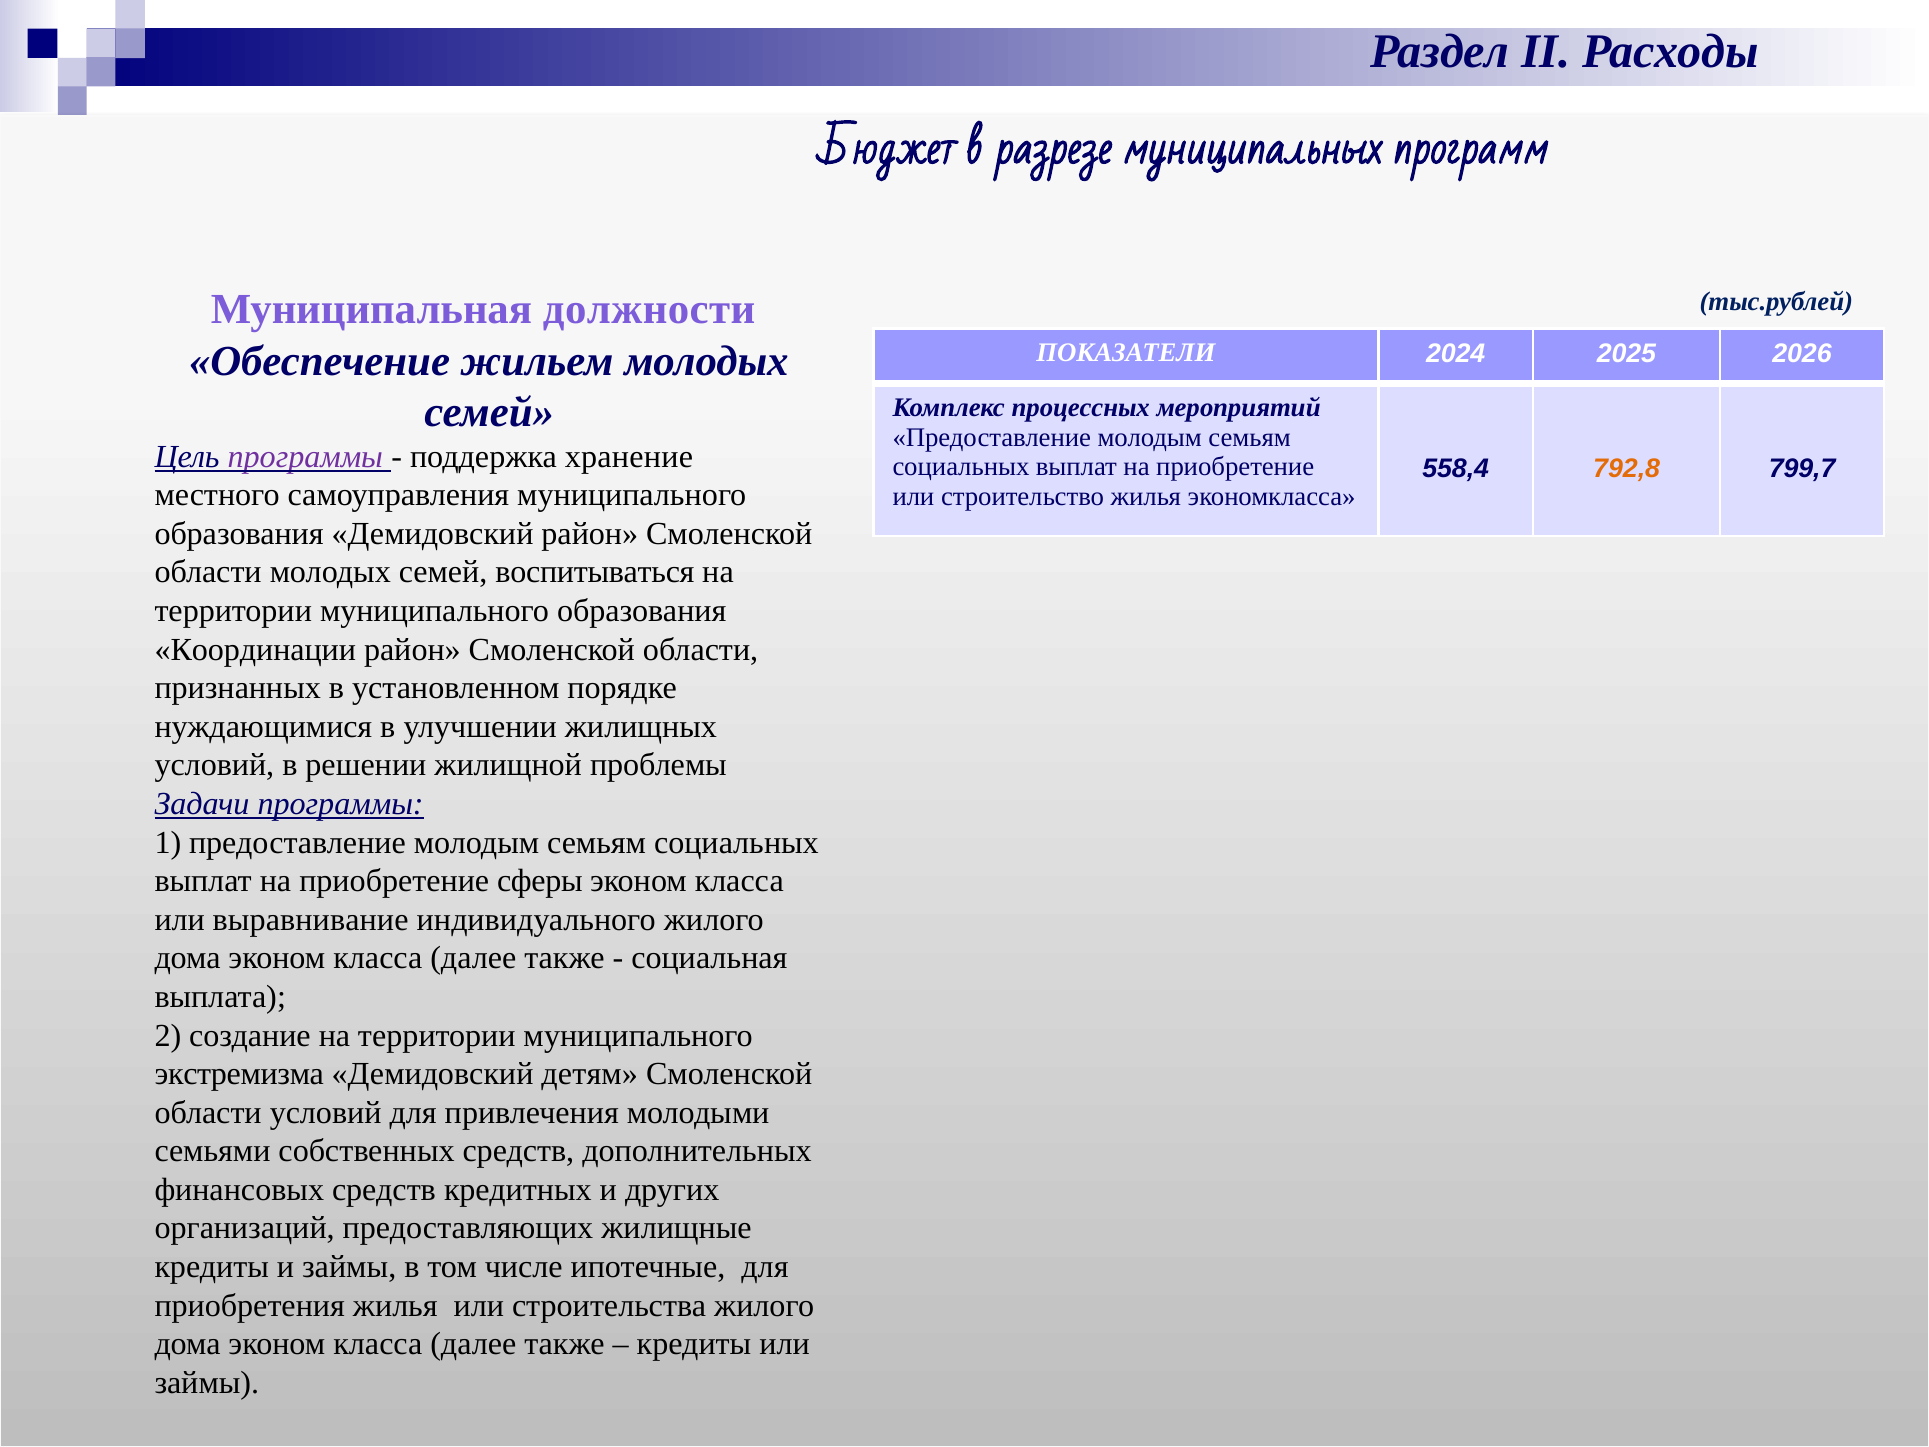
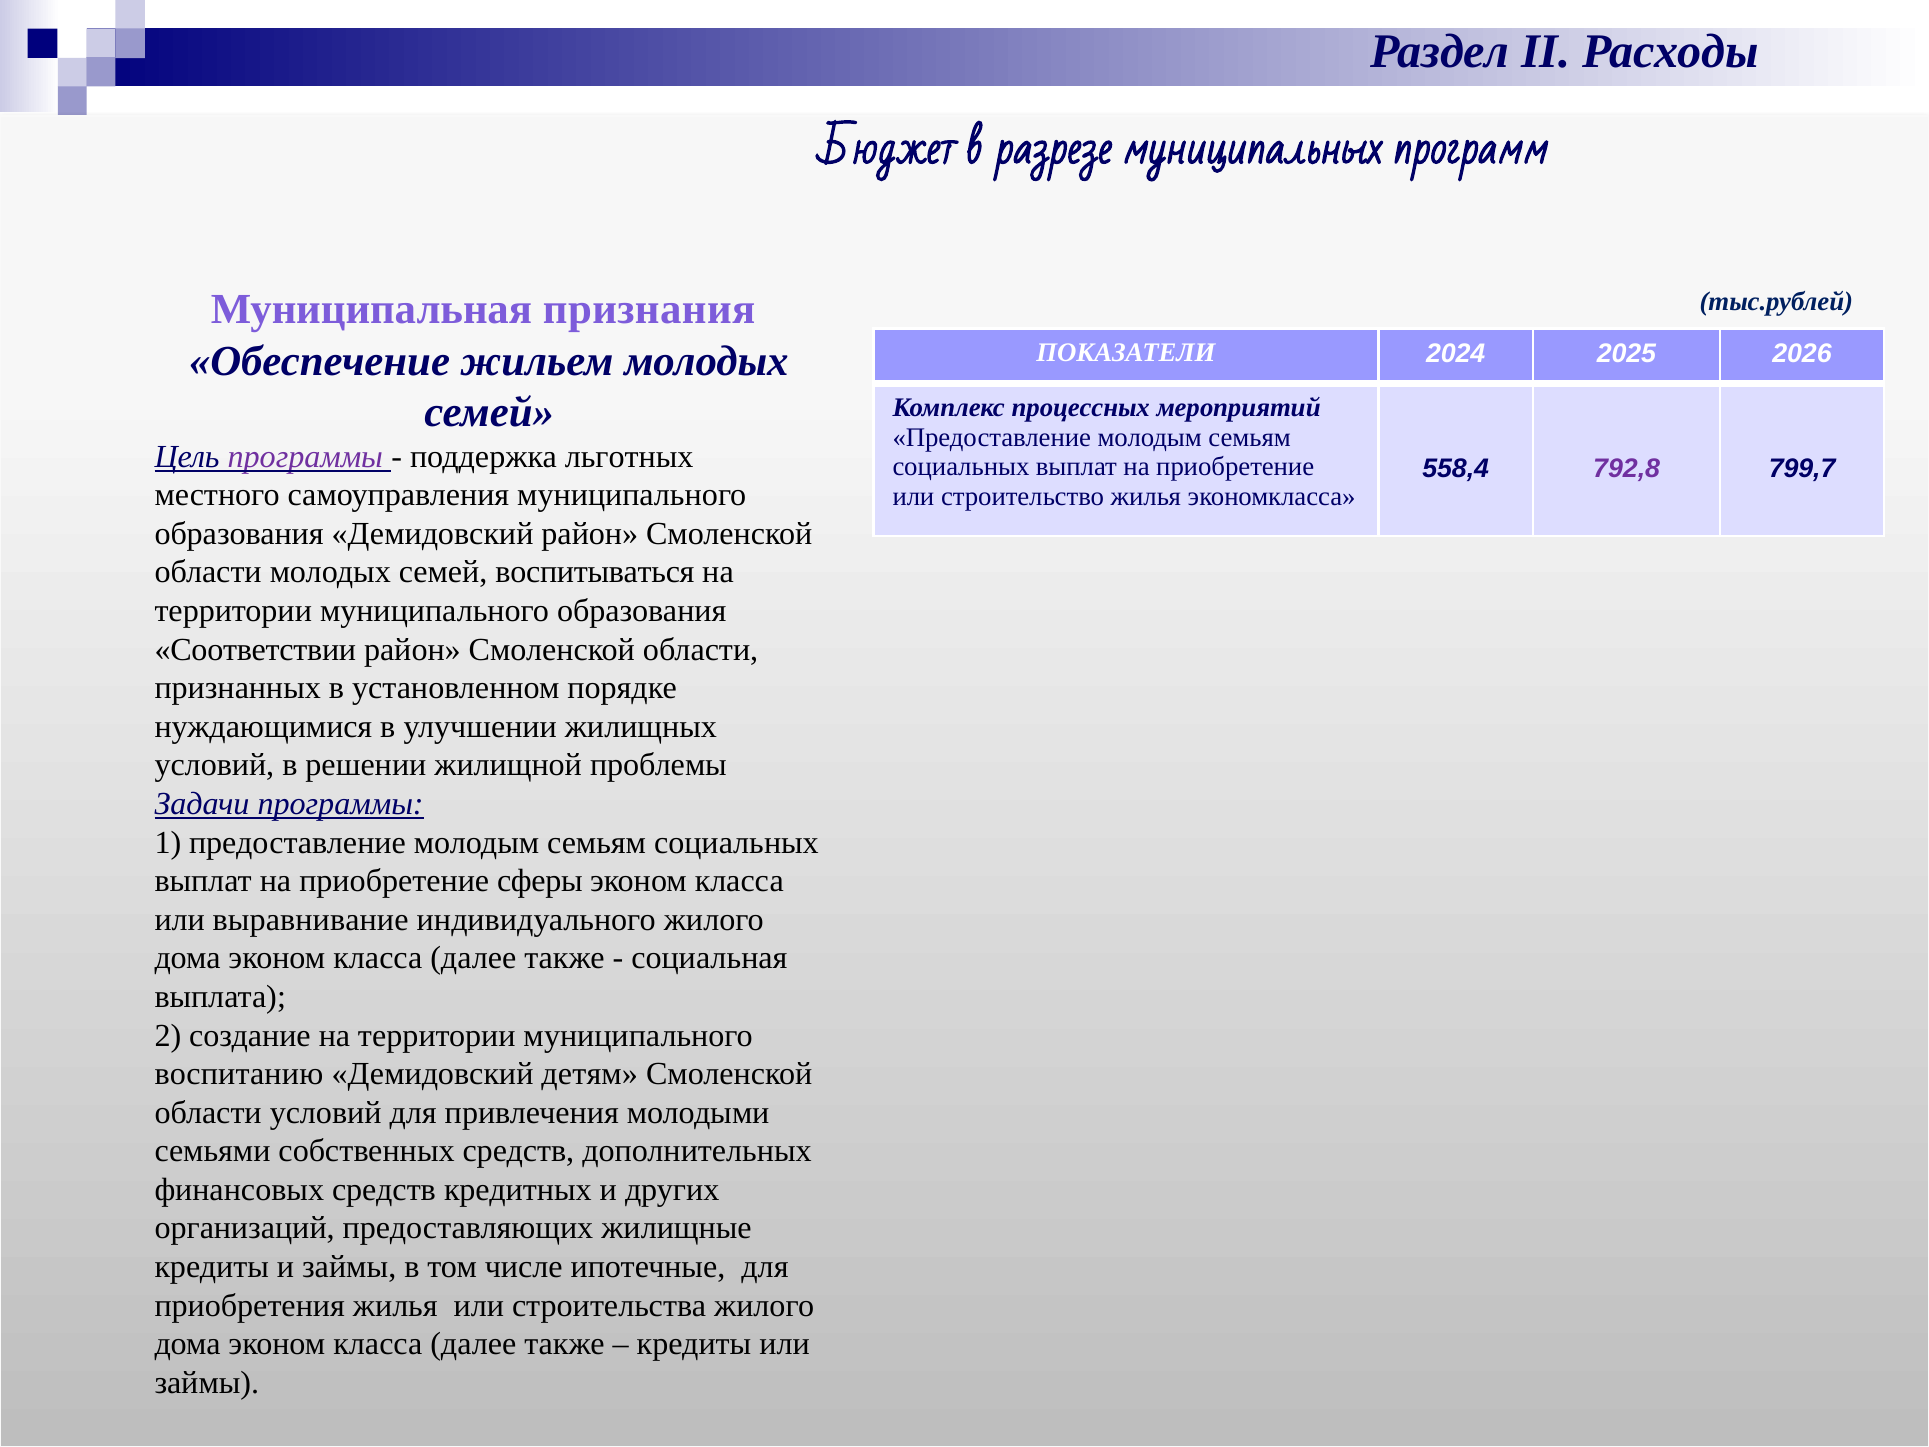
должности: должности -> признания (649, 309)
хранение: хранение -> льготных (629, 457)
792,8 colour: orange -> purple (1627, 468)
Координации: Координации -> Соответствии (255, 649)
экстремизма: экстремизма -> воспитанию (239, 1074)
